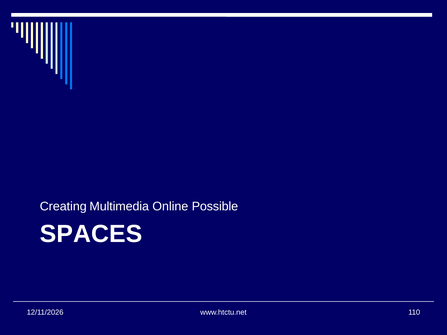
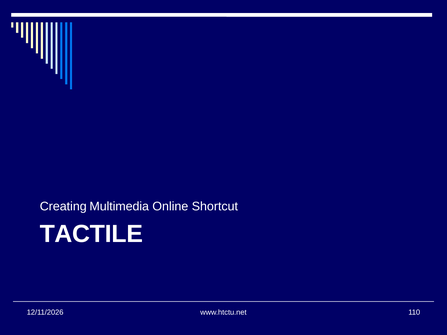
Possible: Possible -> Shortcut (215, 207)
SPACES: SPACES -> TACTILE (91, 234)
